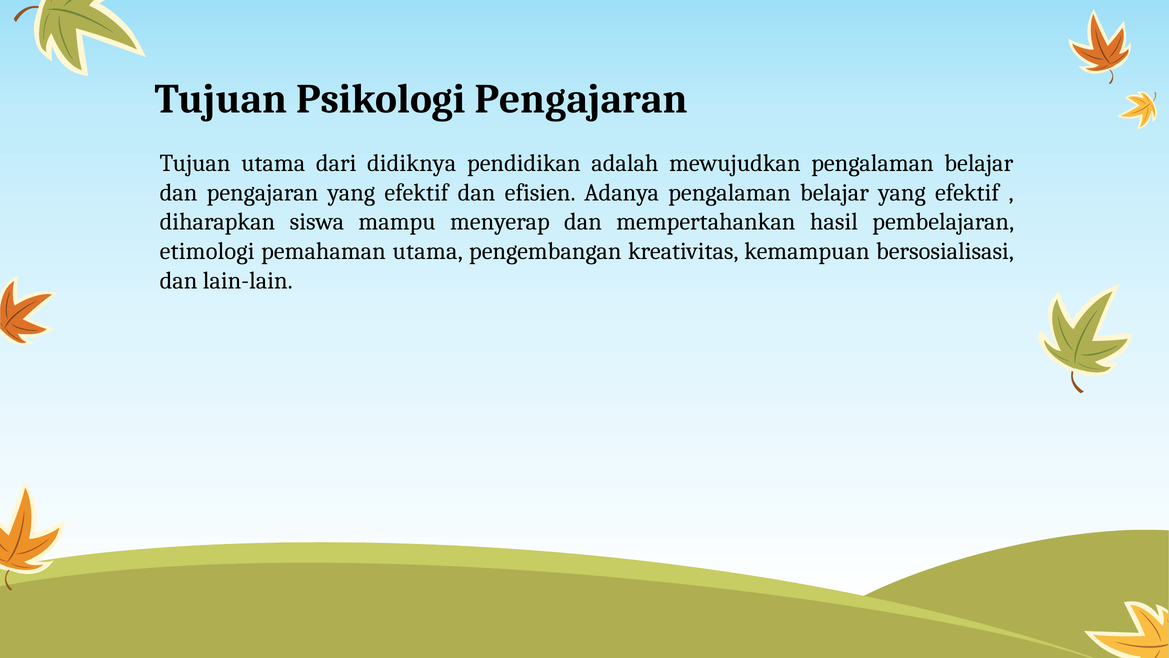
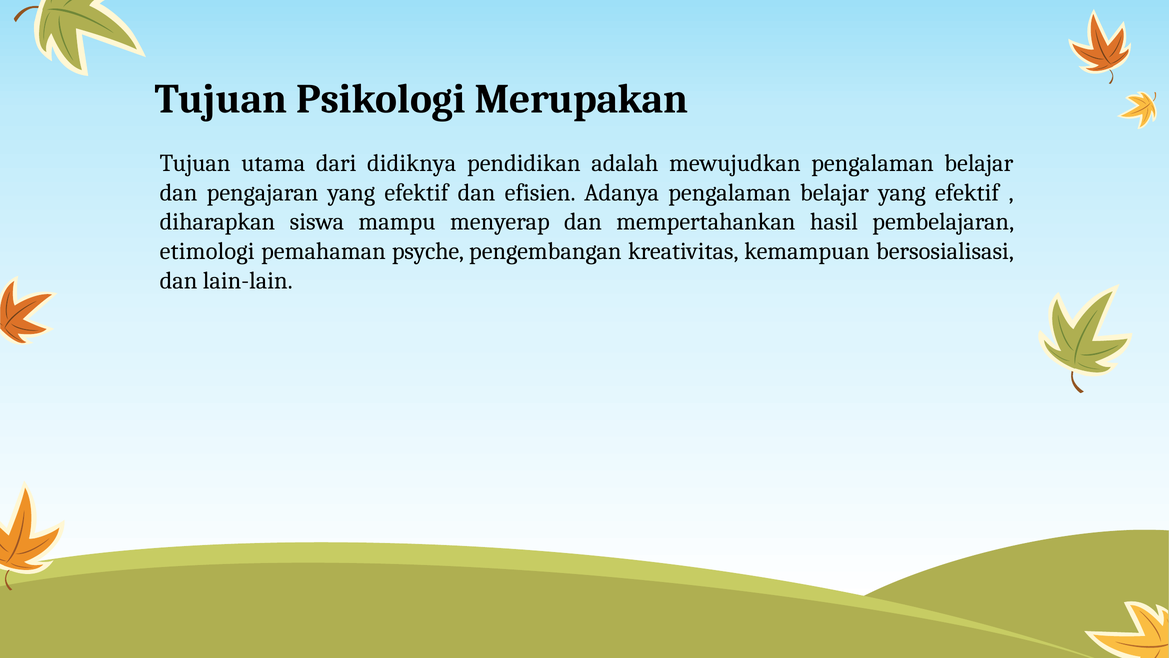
Psikologi Pengajaran: Pengajaran -> Merupakan (581, 99)
pemahaman utama: utama -> psyche (428, 251)
